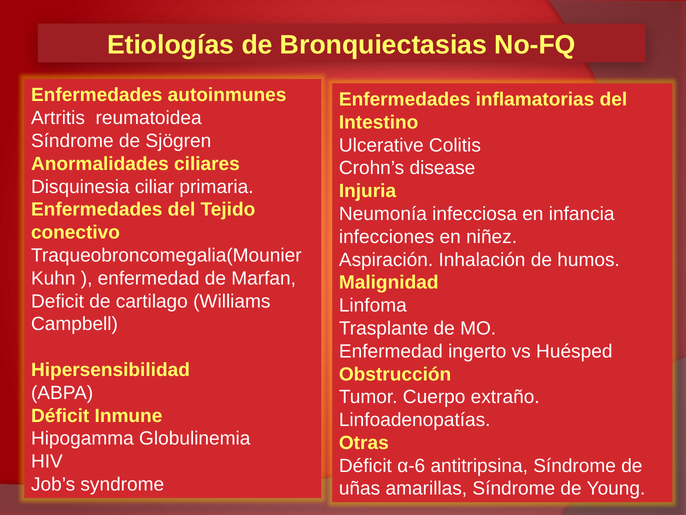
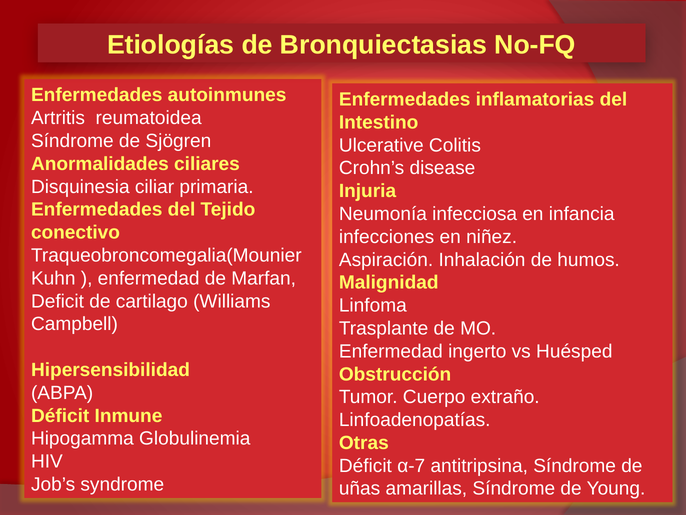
α-6: α-6 -> α-7 (411, 465)
